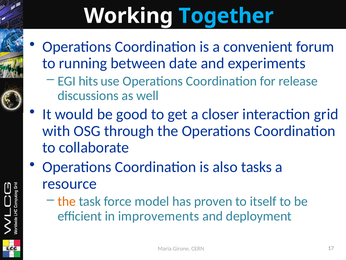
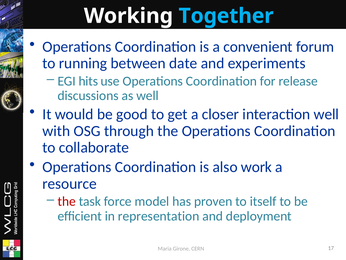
interaction grid: grid -> well (326, 114)
tasks: tasks -> work (256, 167)
the colour: orange -> red (67, 201)
improvements: improvements -> representation (159, 216)
